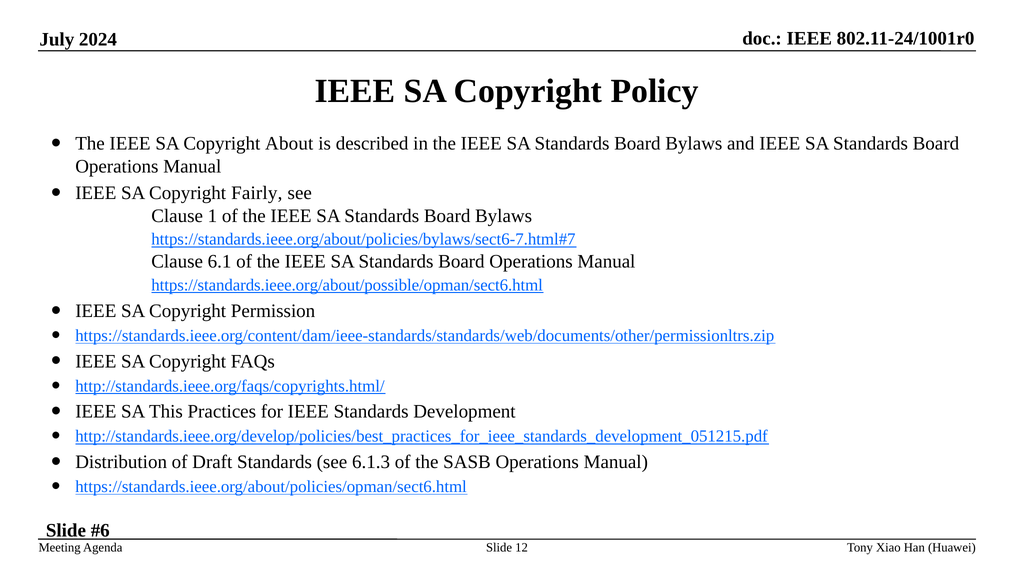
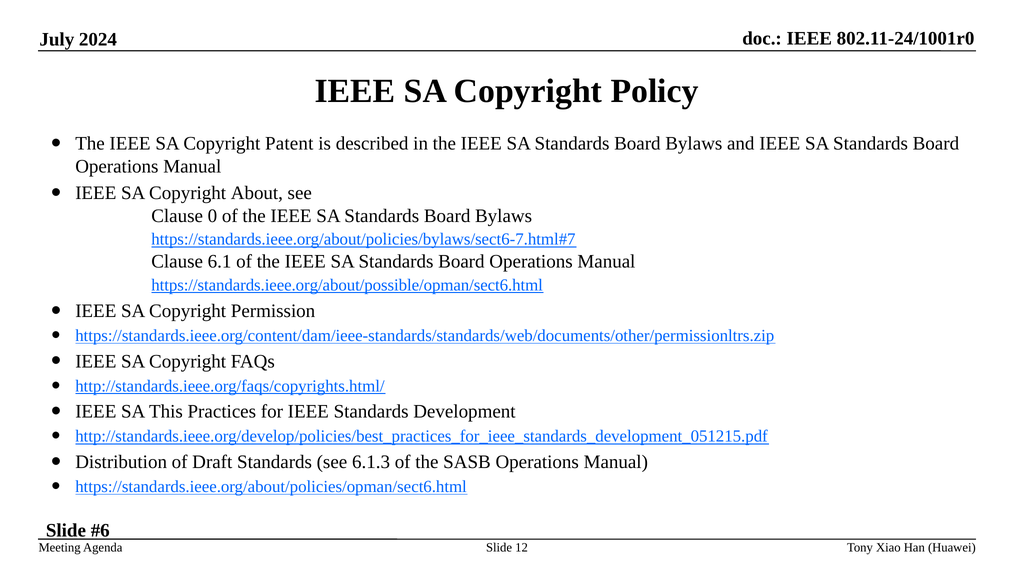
About: About -> Patent (289, 143)
Fairly: Fairly -> About (257, 193)
1: 1 -> 0 (212, 216)
